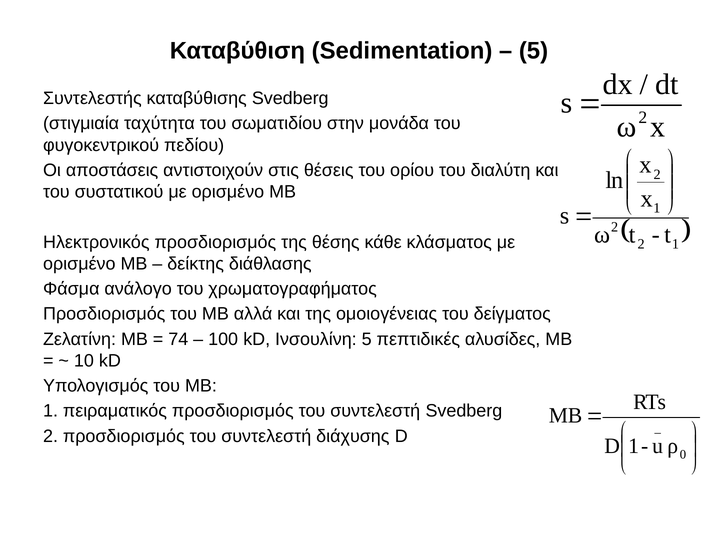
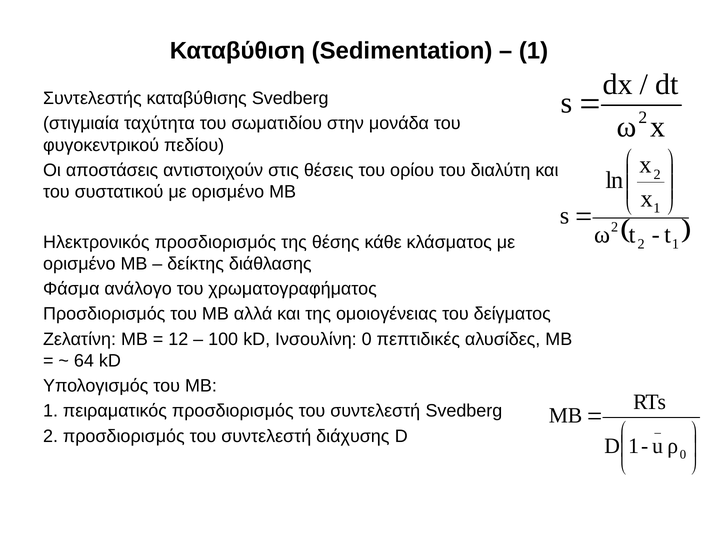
5: 5 -> 1 (534, 51)
74: 74 -> 12 (178, 339)
Ινσουλίνη 5: 5 -> 0 (367, 339)
10: 10 -> 64 (84, 360)
